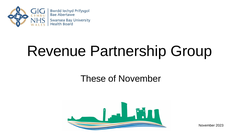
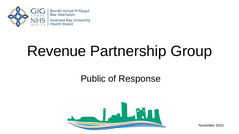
These: These -> Public (93, 79)
of November: November -> Response (140, 79)
